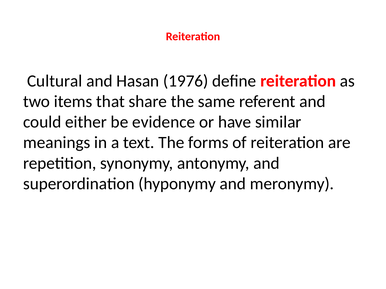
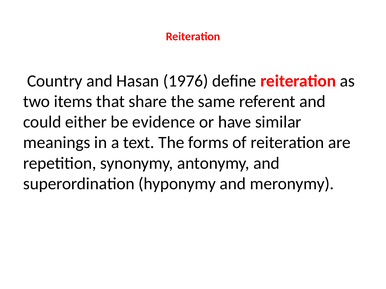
Cultural: Cultural -> Country (55, 81)
